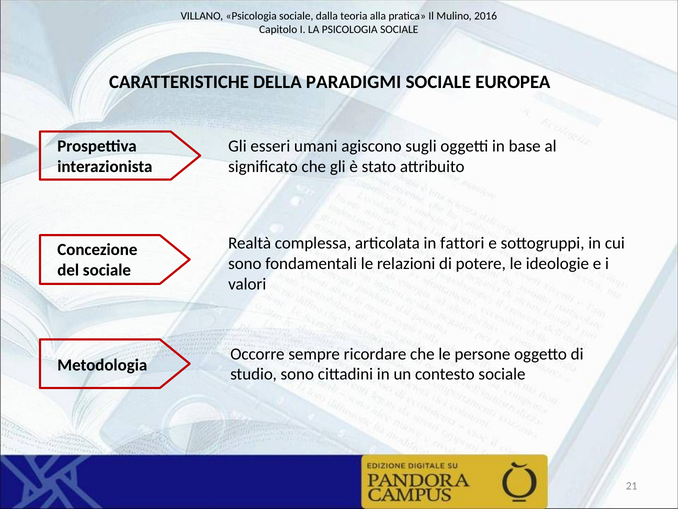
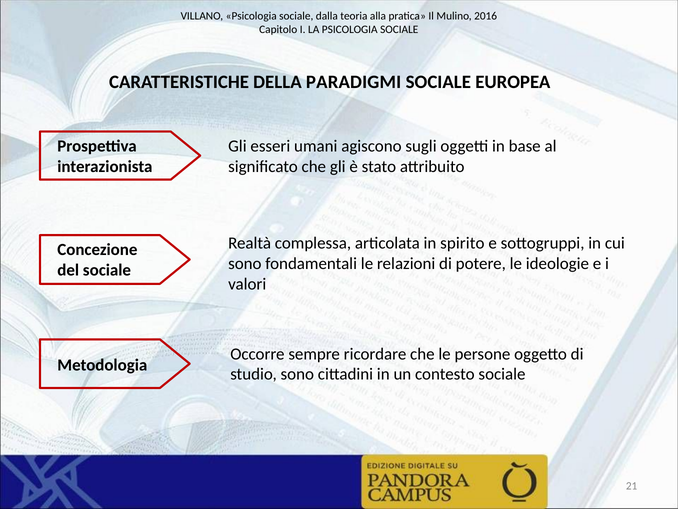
fattori: fattori -> spirito (462, 243)
